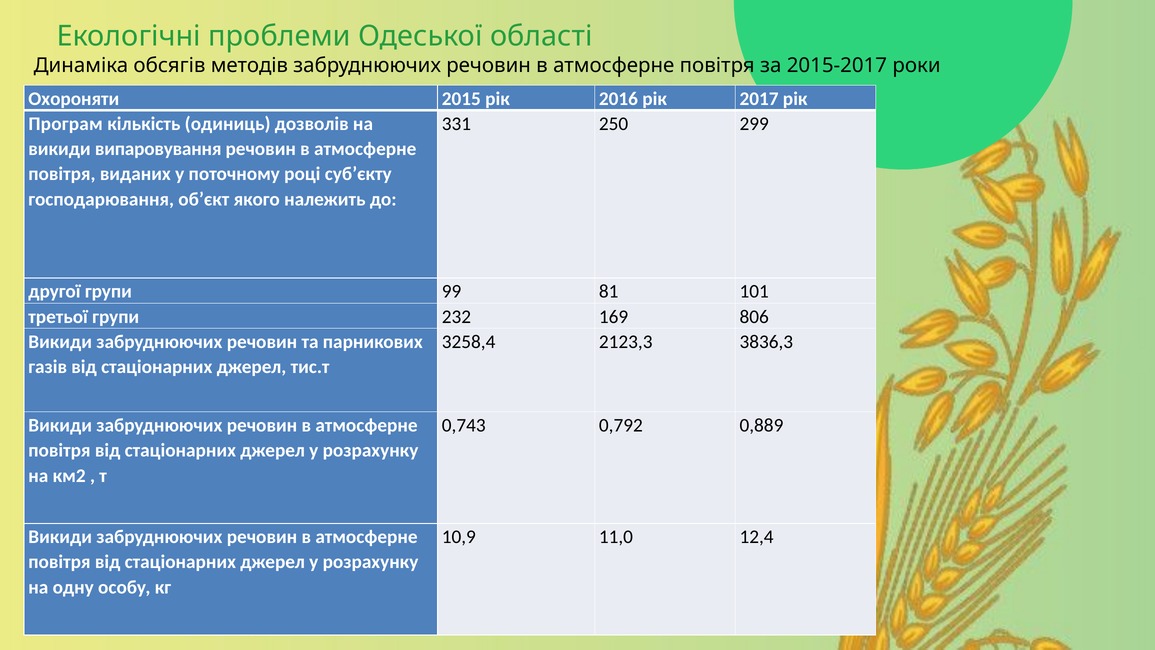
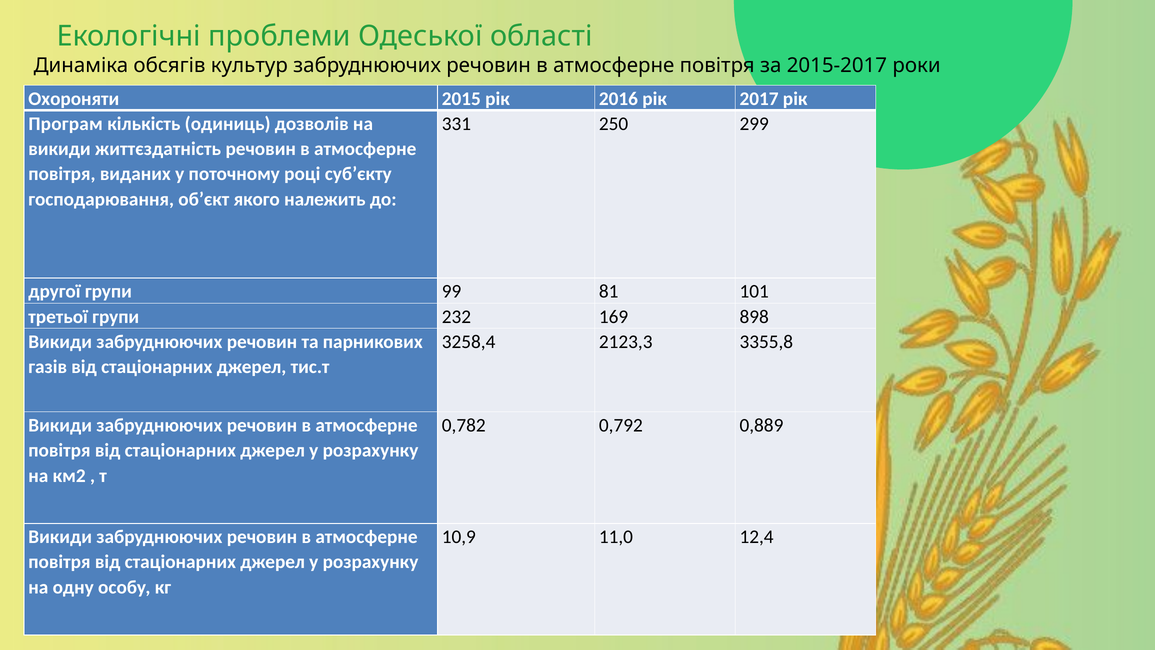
методів: методів -> культур (249, 66)
випаровування: випаровування -> життєздатність (158, 149)
806: 806 -> 898 (754, 317)
3836,3: 3836,3 -> 3355,8 (766, 342)
0,743: 0,743 -> 0,782 (464, 425)
